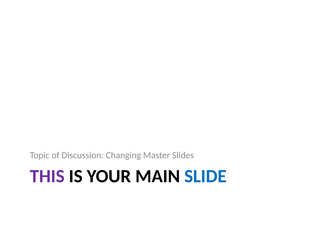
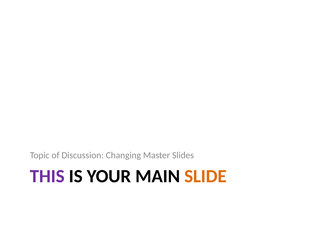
SLIDE colour: blue -> orange (206, 176)
